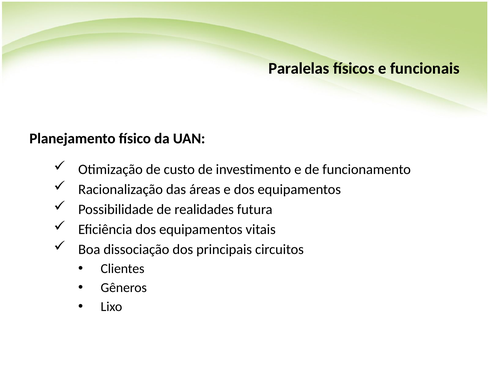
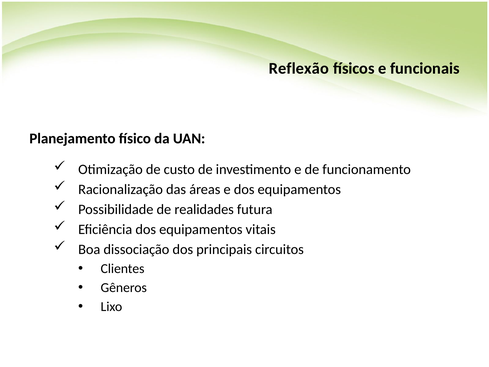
Paralelas: Paralelas -> Reflexão (299, 68)
